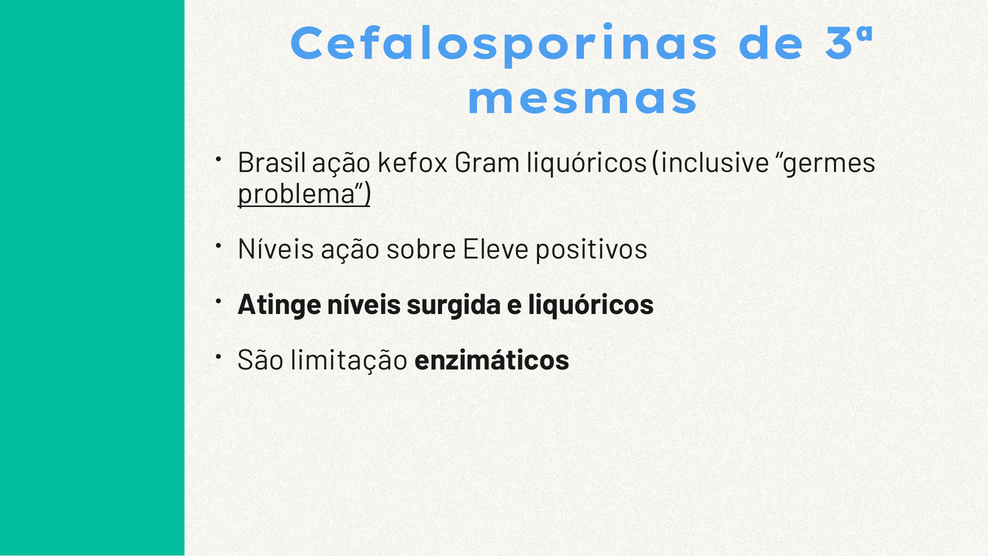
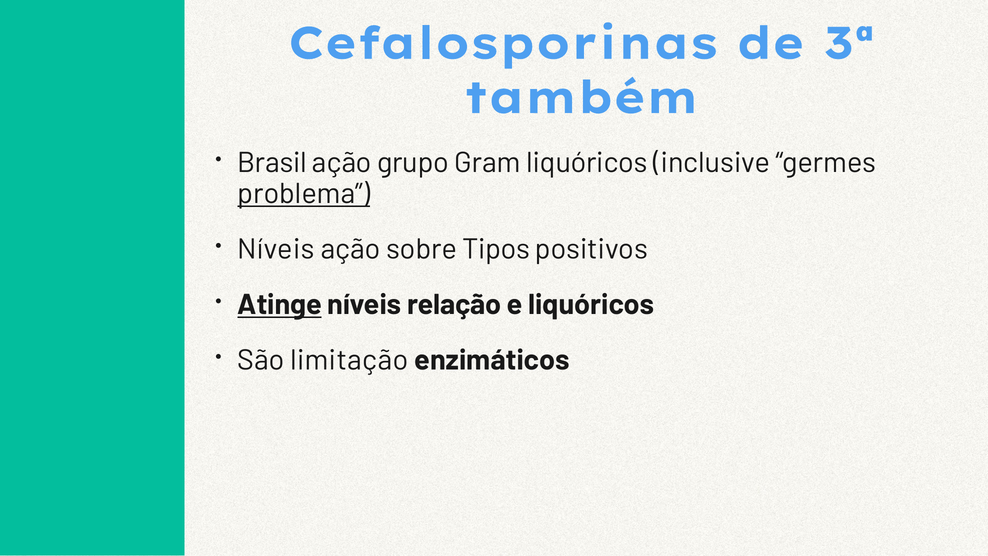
mesmas: mesmas -> também (581, 98)
kefox: kefox -> grupo (413, 163)
Eleve: Eleve -> Tipos (496, 249)
Atinge underline: none -> present (280, 305)
surgida: surgida -> relação (454, 305)
